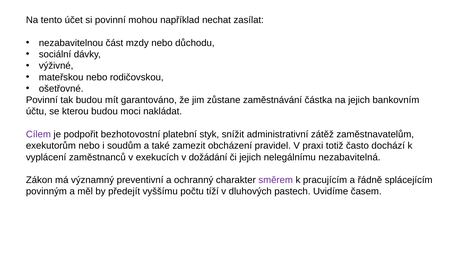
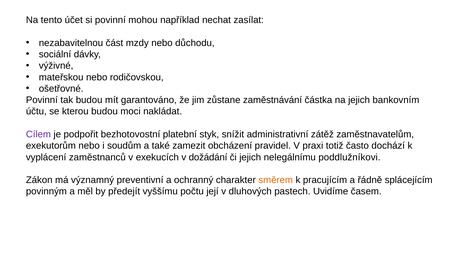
nezabavitelná: nezabavitelná -> poddlužníkovi (349, 158)
směrem colour: purple -> orange (276, 180)
tíží: tíží -> její (213, 192)
